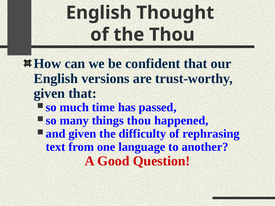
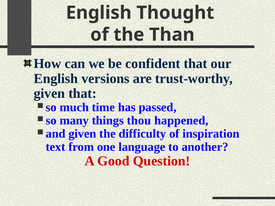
the Thou: Thou -> Than (172, 35)
rephrasing: rephrasing -> inspiration (211, 134)
